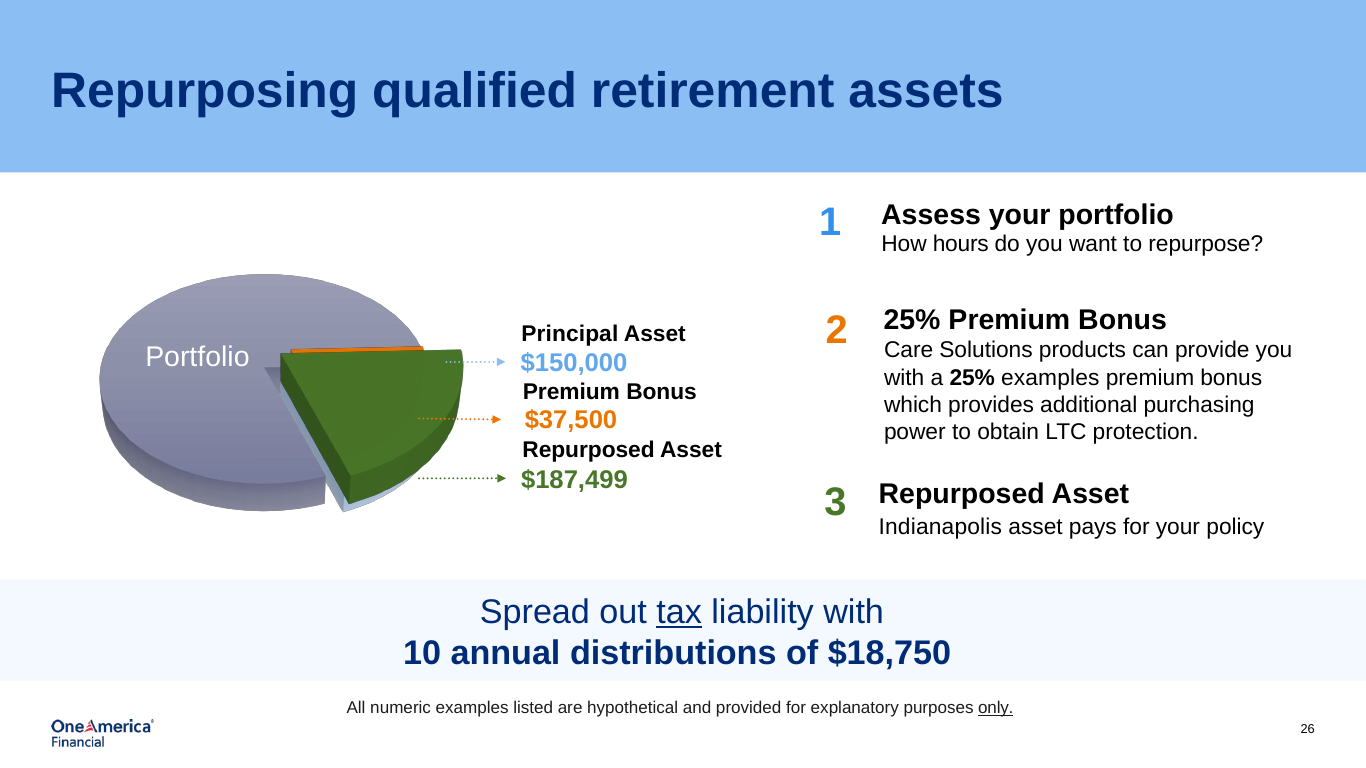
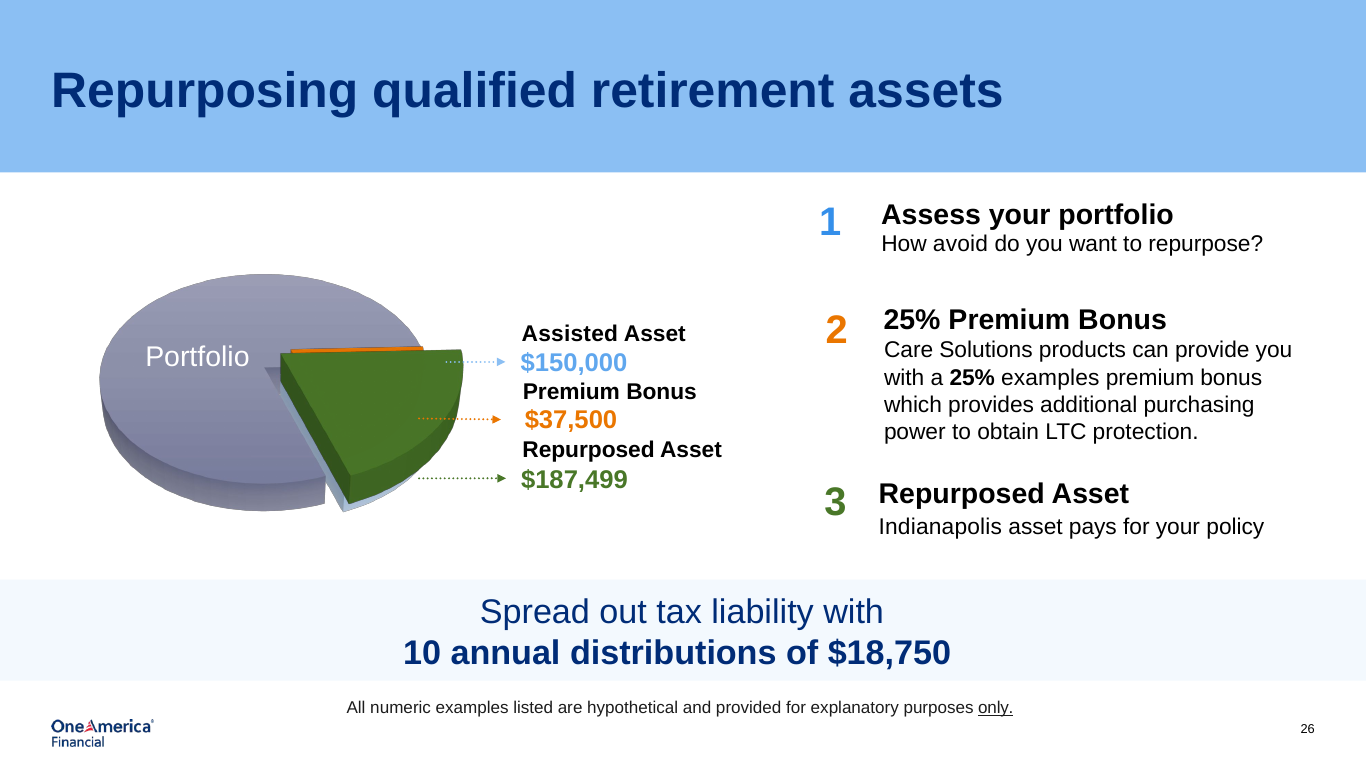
hours: hours -> avoid (961, 244)
Principal: Principal -> Assisted (570, 334)
tax underline: present -> none (679, 612)
